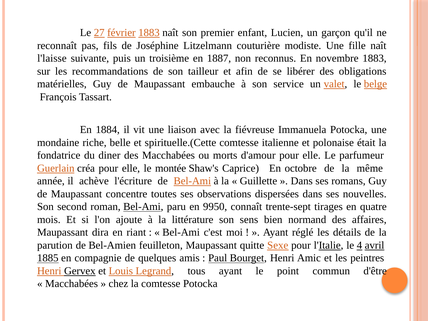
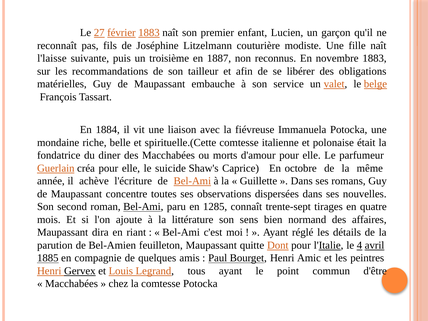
montée: montée -> suicide (171, 168)
9950: 9950 -> 1285 (215, 207)
Sexe: Sexe -> Dont (278, 245)
